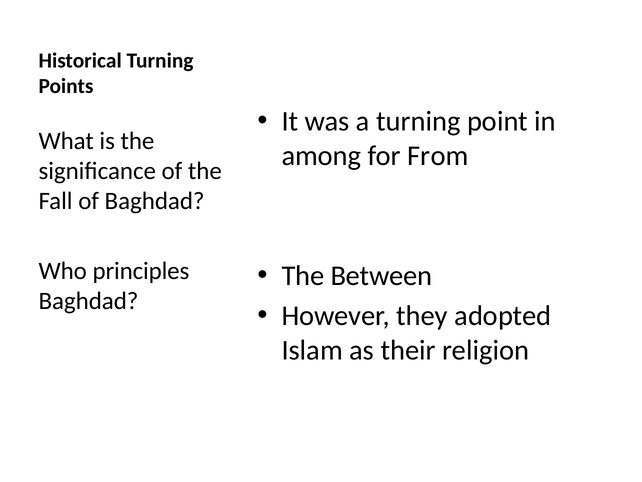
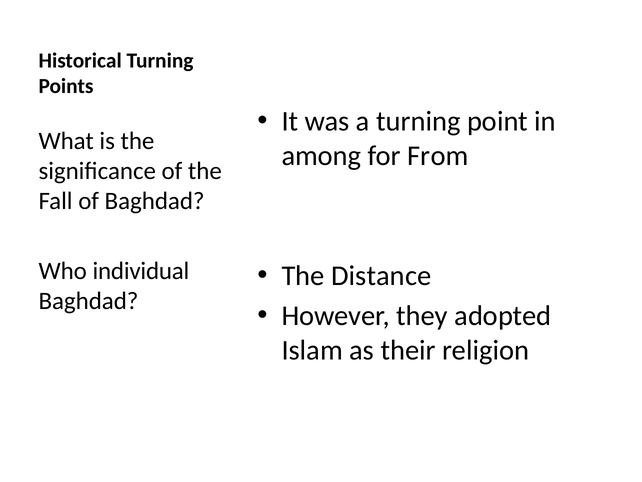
principles: principles -> individual (141, 271)
Between: Between -> Distance (381, 276)
